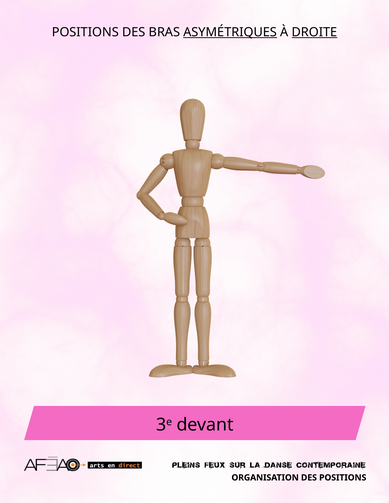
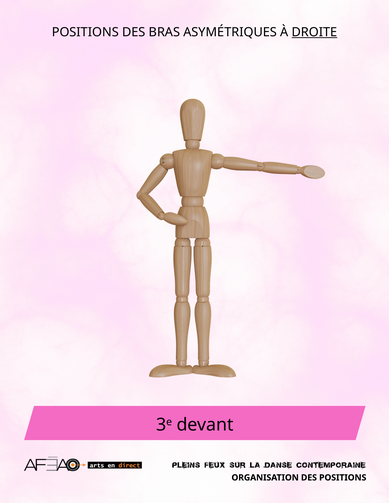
ASYMÉTRIQUES underline: present -> none (230, 32)
